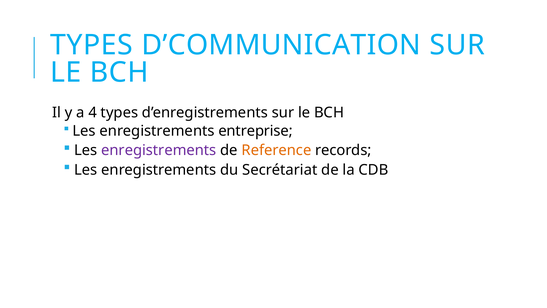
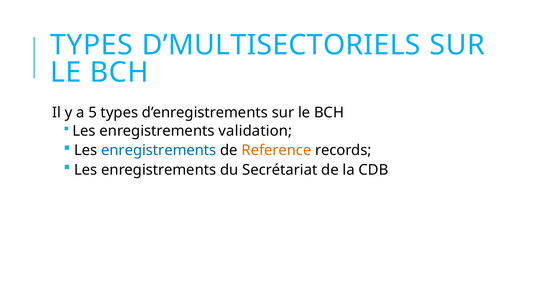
D’COMMUNICATION: D’COMMUNICATION -> D’MULTISECTORIELS (281, 45)
4: 4 -> 5 (93, 113)
entreprise: entreprise -> validation (255, 131)
enregistrements colour: purple -> blue (159, 150)
